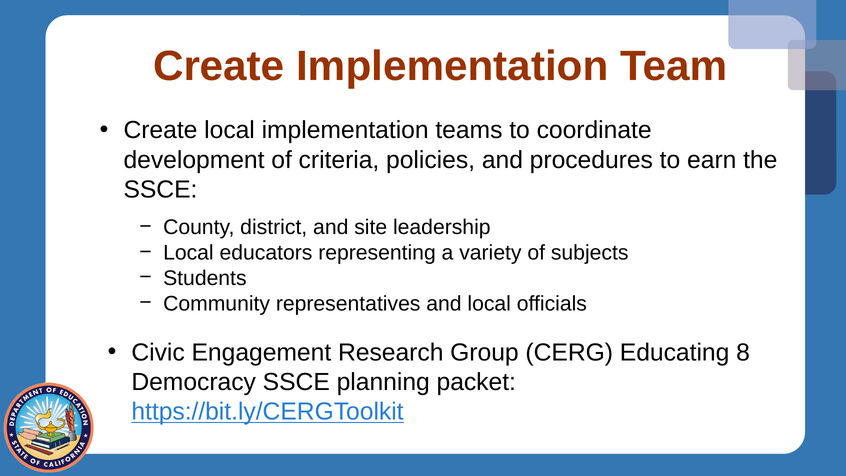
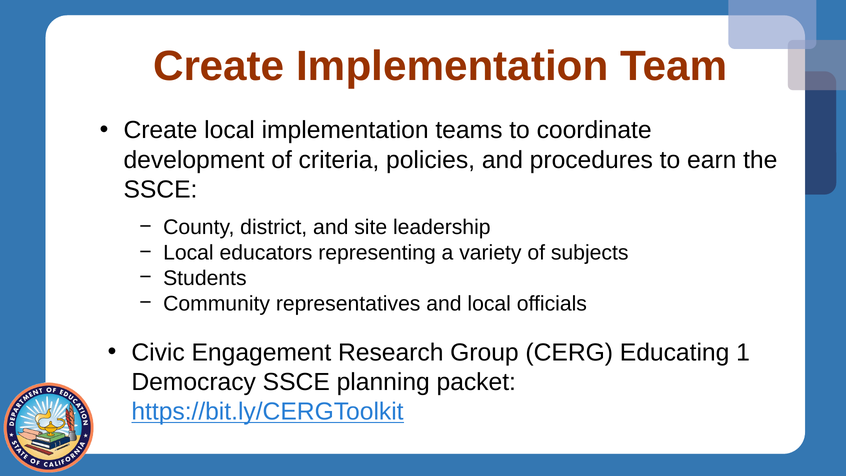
8: 8 -> 1 (743, 352)
